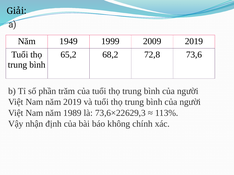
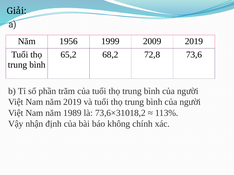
1949: 1949 -> 1956 (69, 41)
73,6×22629,3: 73,6×22629,3 -> 73,6×31018,2 (120, 113)
